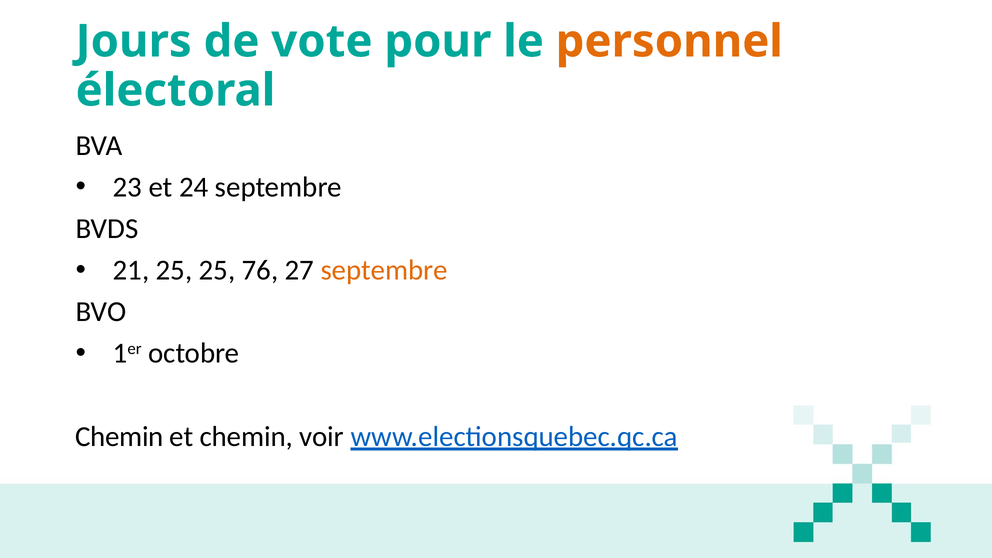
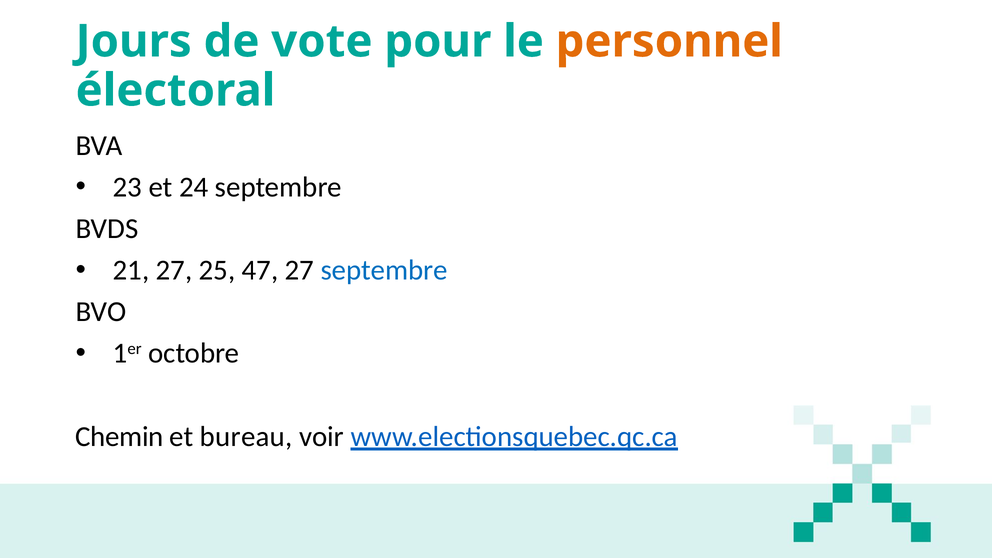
21 25: 25 -> 27 (174, 270)
76: 76 -> 47 (260, 270)
septembre colour: orange -> blue (384, 270)
et chemin: chemin -> bureau (246, 437)
